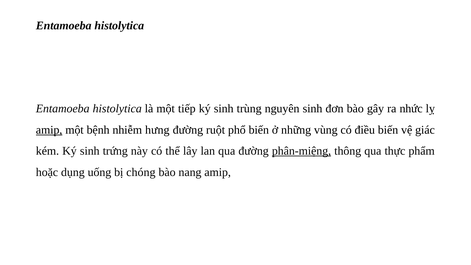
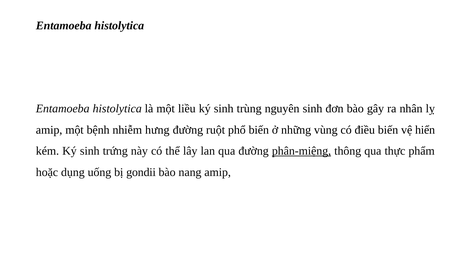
tiếp: tiếp -> liều (187, 109)
nhức: nhức -> nhân (411, 109)
amip underline: present -> none (49, 130)
giác: giác -> hiển (425, 130)
chóng: chóng -> gondii (141, 172)
